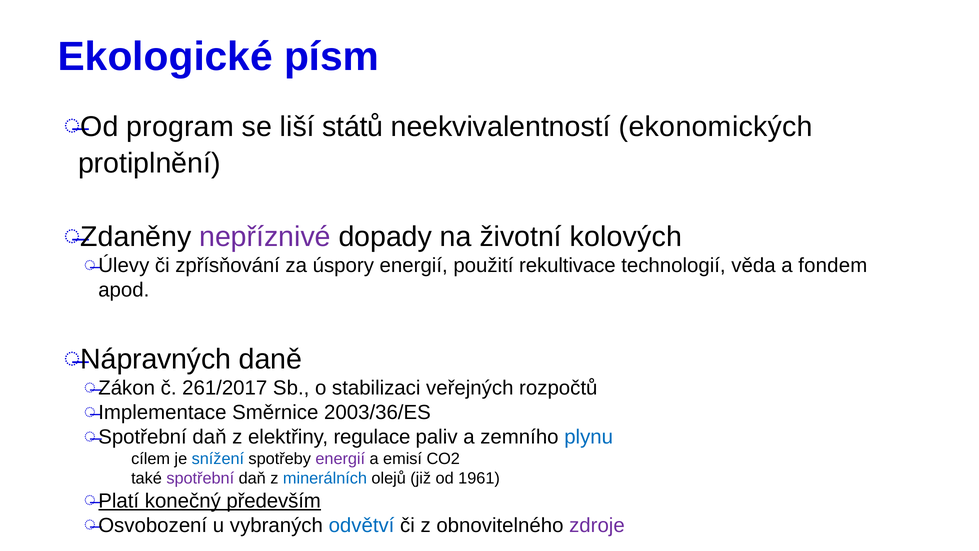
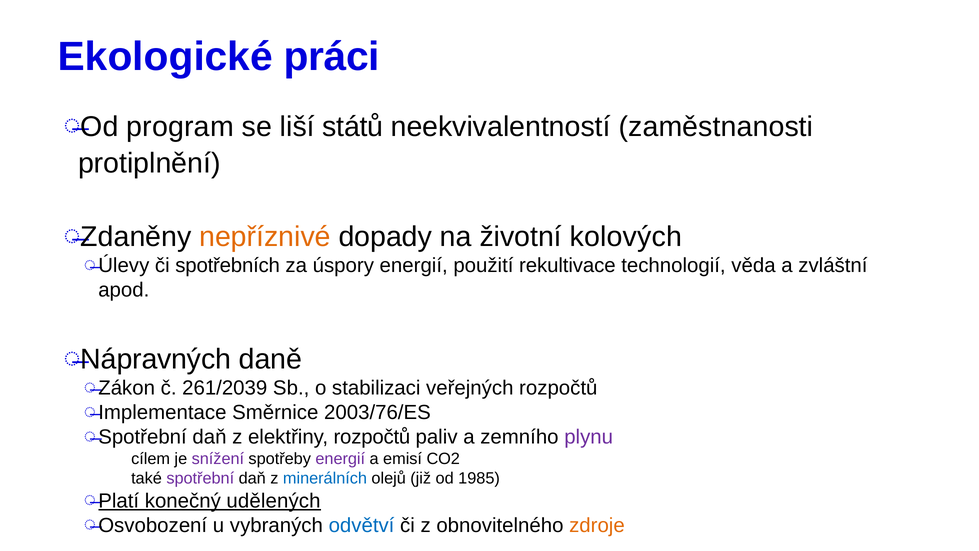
písm: písm -> práci (332, 57)
ekonomických: ekonomických -> zaměstnanosti (716, 127)
nepříznivé colour: purple -> orange (265, 237)
zpřísňování: zpřísňování -> spotřebních (228, 266)
fondem: fondem -> zvláštní (833, 266)
261/2017: 261/2017 -> 261/2039 (225, 388)
2003/36/ES: 2003/36/ES -> 2003/76/ES (377, 412)
elektřiny regulace: regulace -> rozpočtů (372, 437)
plynu colour: blue -> purple (589, 437)
snížení colour: blue -> purple (218, 459)
1961: 1961 -> 1985 (479, 478)
především: především -> udělených (273, 500)
zdroje colour: purple -> orange (597, 525)
